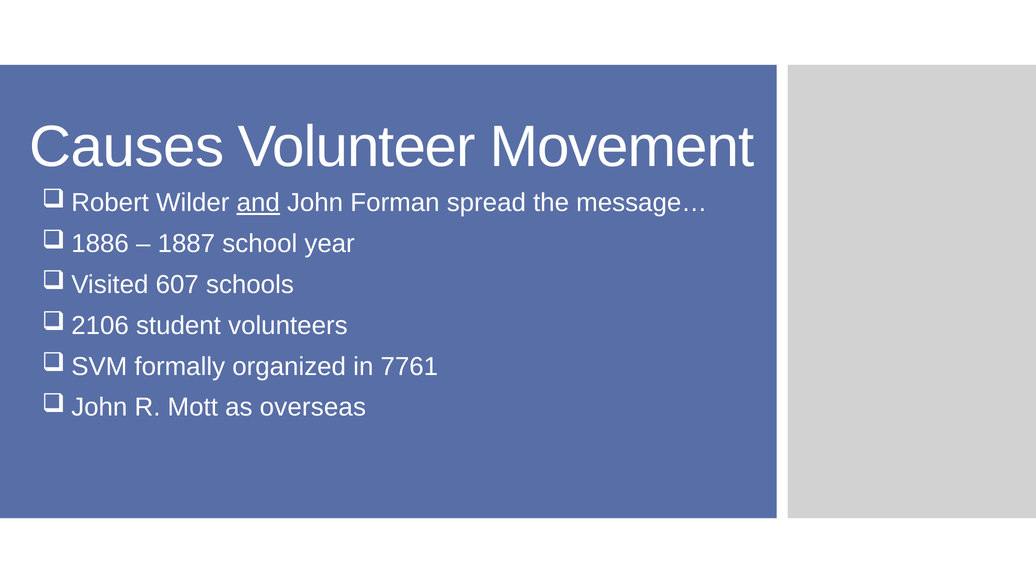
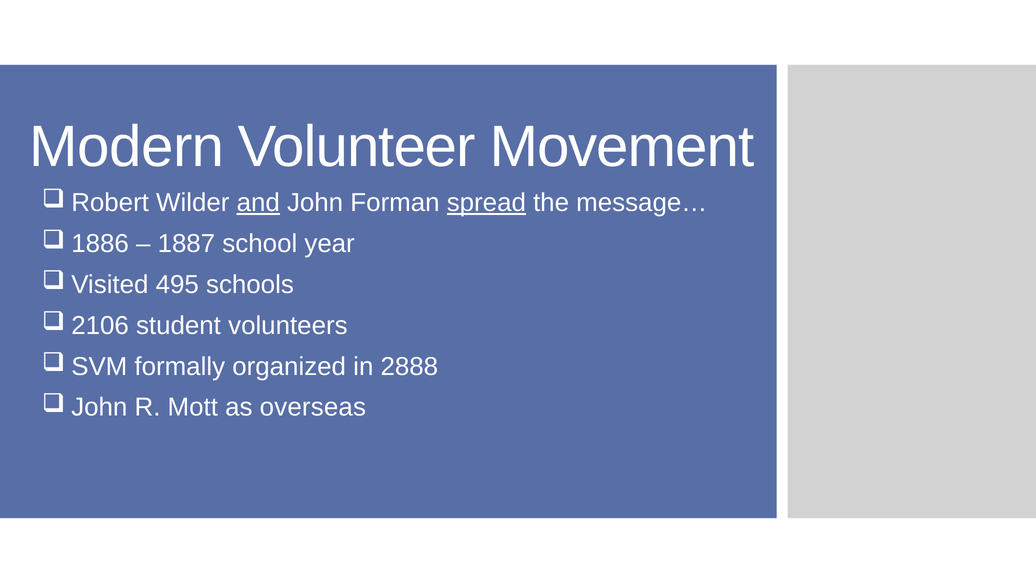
Causes: Causes -> Modern (127, 147)
spread underline: none -> present (486, 203)
607: 607 -> 495 (177, 285)
7761: 7761 -> 2888 (409, 366)
